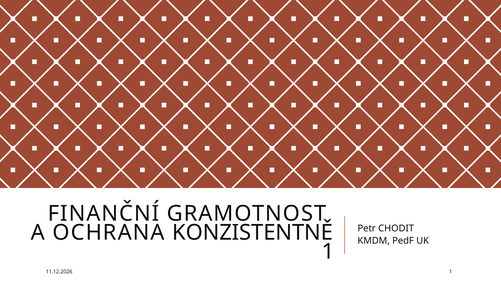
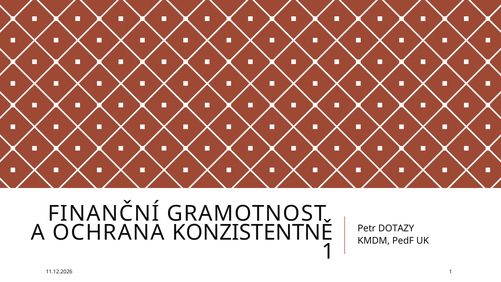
CHODIT: CHODIT -> DOTAZY (396, 228)
